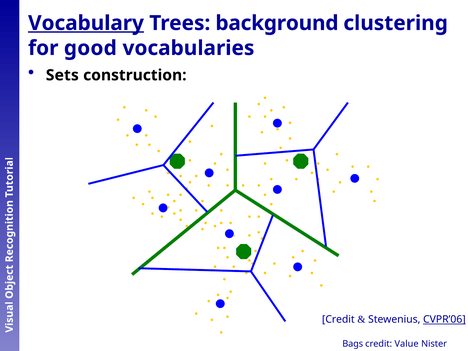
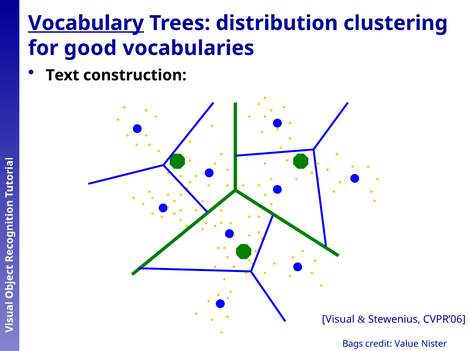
background: background -> distribution (277, 23)
Sets: Sets -> Text (62, 75)
Credit: Credit -> Visual (338, 319)
CVPR’06 underline: present -> none (444, 319)
